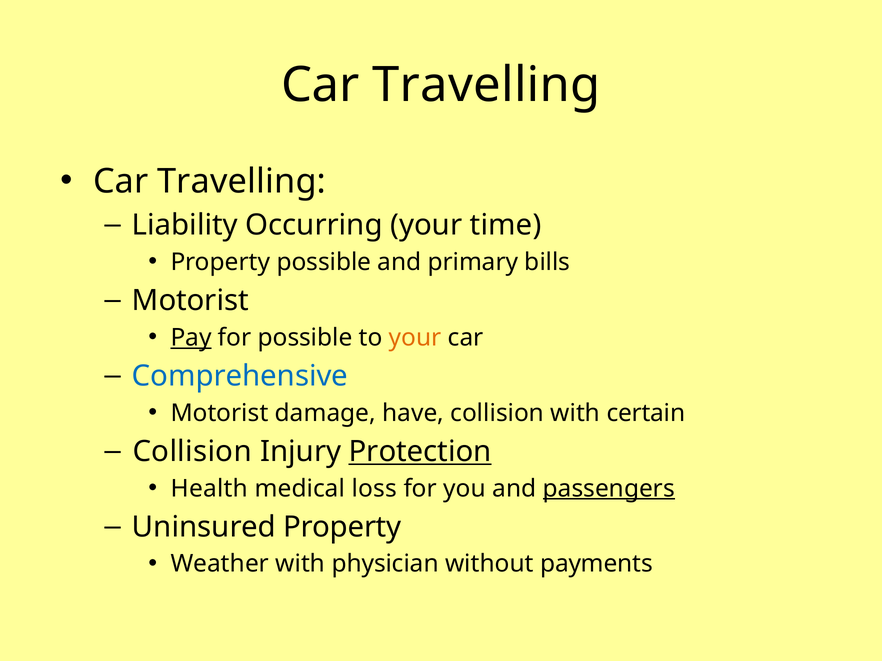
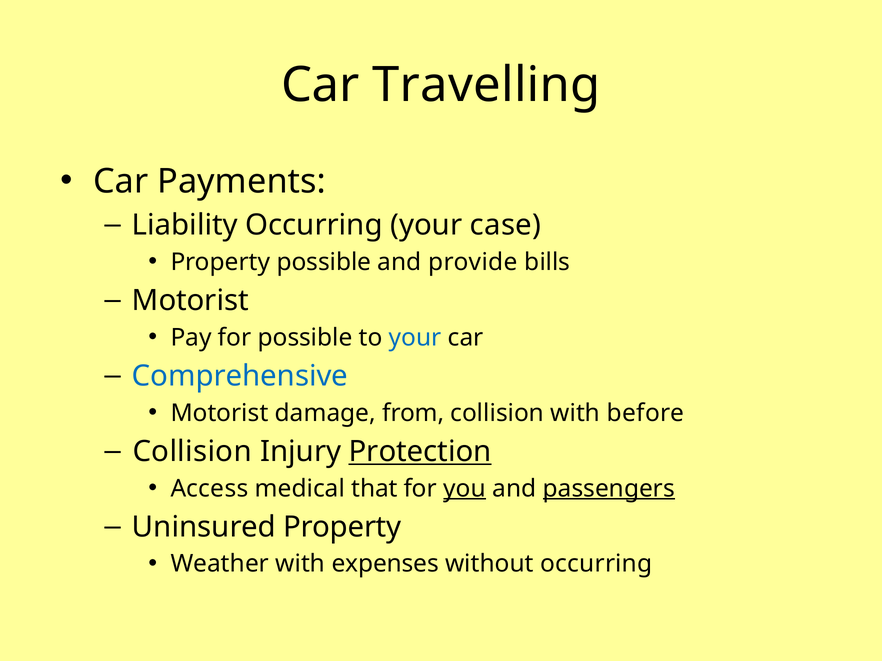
Travelling: Travelling -> Payments (242, 182)
time: time -> case (506, 225)
primary: primary -> provide (473, 262)
Pay underline: present -> none (191, 338)
your colour: orange -> blue (415, 338)
have: have -> from (413, 413)
certain: certain -> before (646, 413)
Health: Health -> Access (209, 489)
loss: loss -> that (374, 489)
you underline: none -> present (465, 489)
physician: physician -> expenses (385, 564)
without payments: payments -> occurring (596, 564)
